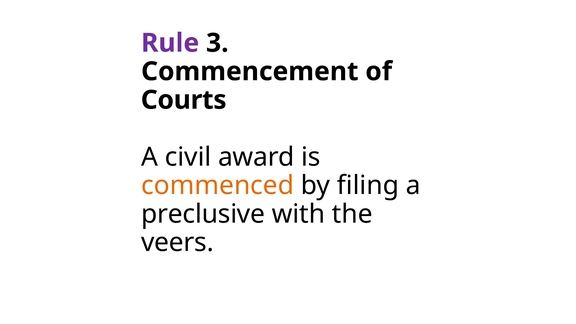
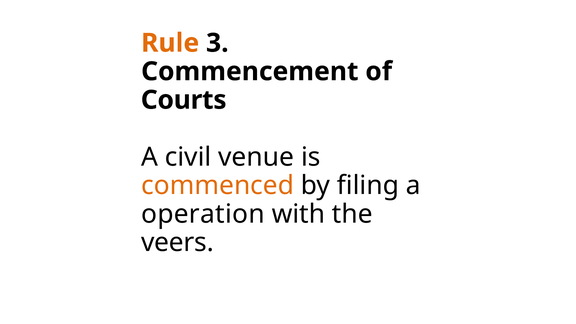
Rule colour: purple -> orange (170, 43)
award: award -> venue (256, 157)
preclusive: preclusive -> operation (203, 214)
